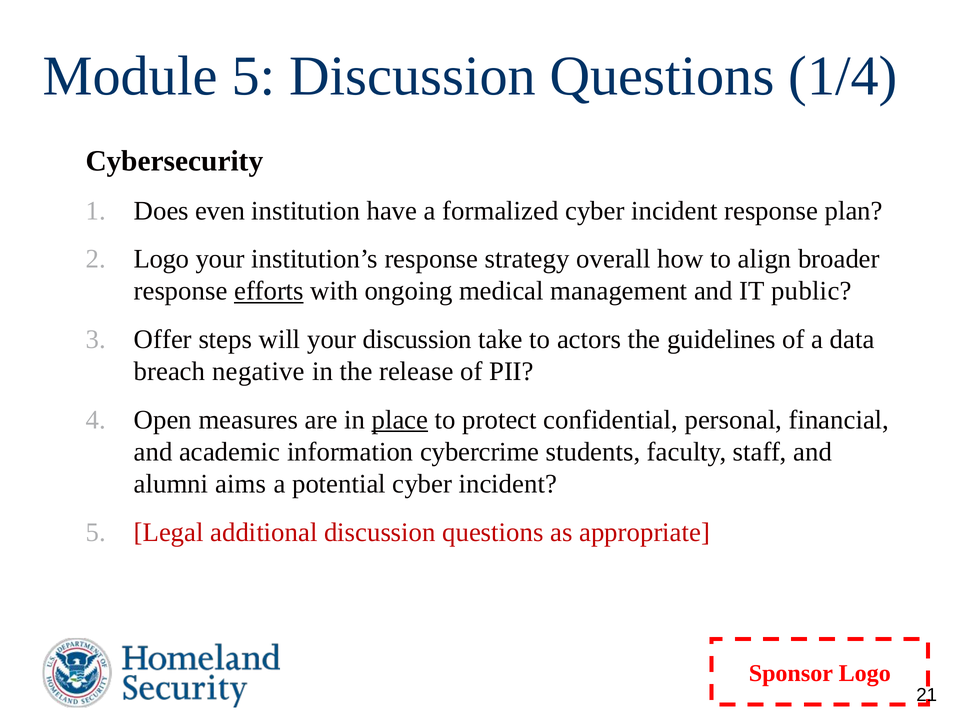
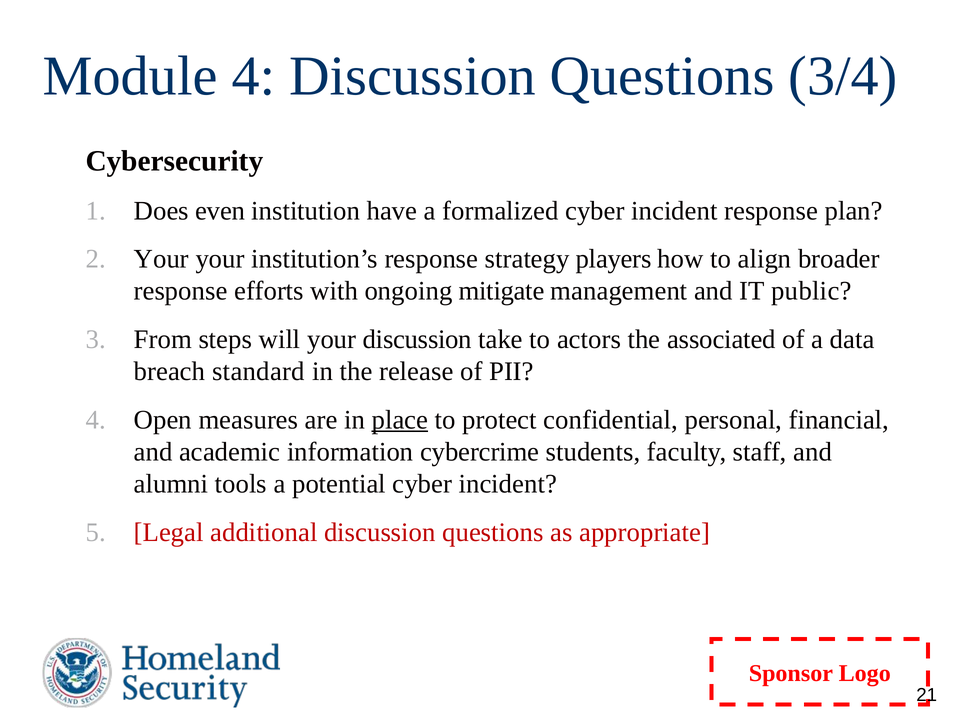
Module 5: 5 -> 4 (253, 76)
1/4: 1/4 -> 3/4 (843, 76)
Logo: Logo -> Your (161, 259)
overall: overall -> players (614, 259)
efforts underline: present -> none (269, 291)
medical: medical -> mitigate (502, 291)
Offer: Offer -> From (163, 339)
guidelines: guidelines -> associated (721, 339)
negative: negative -> standard (259, 371)
aims: aims -> tools (241, 483)
